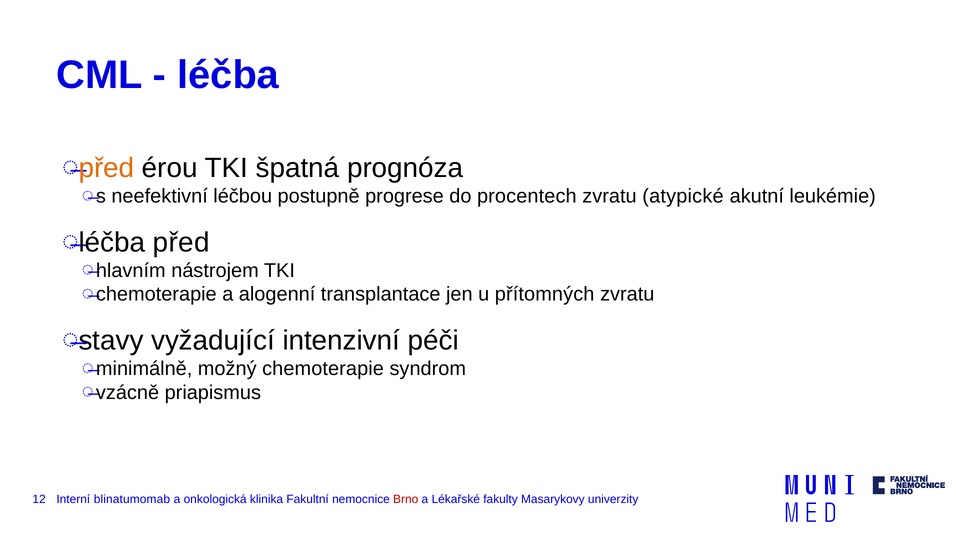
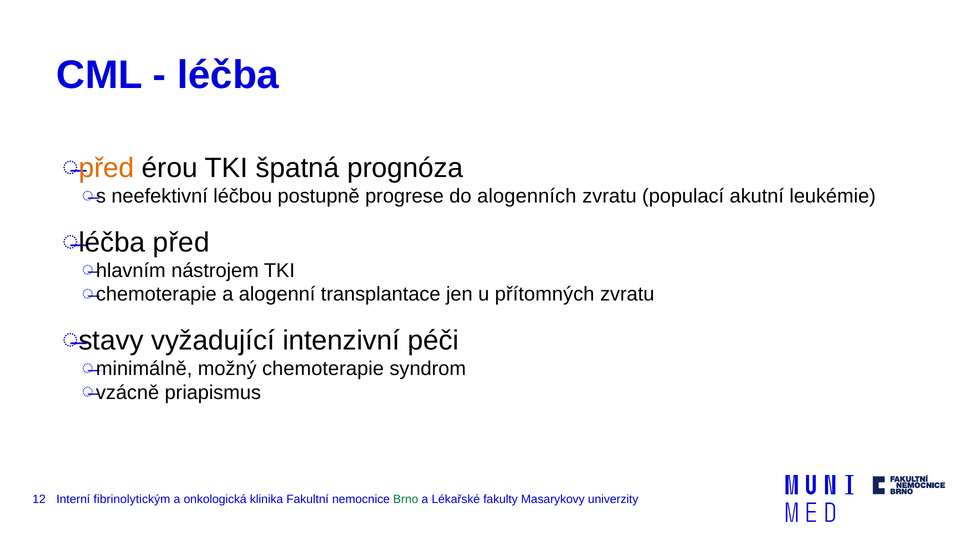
procentech: procentech -> alogenních (527, 196)
atypické: atypické -> populací (683, 196)
blinatumomab: blinatumomab -> fibrinolytickým (132, 499)
Brno colour: red -> green (406, 499)
